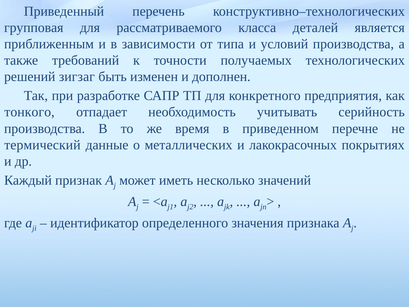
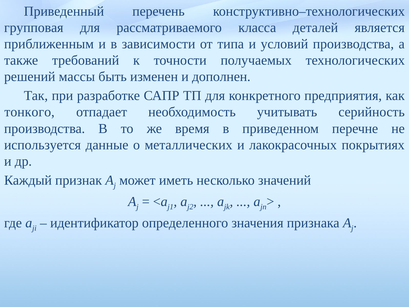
зигзаг: зигзаг -> массы (77, 77)
термический: термический -> используется (43, 145)
